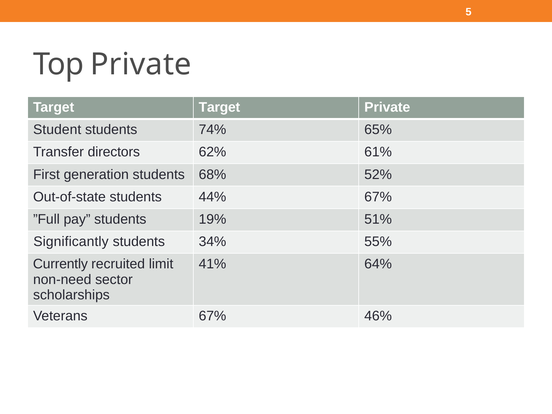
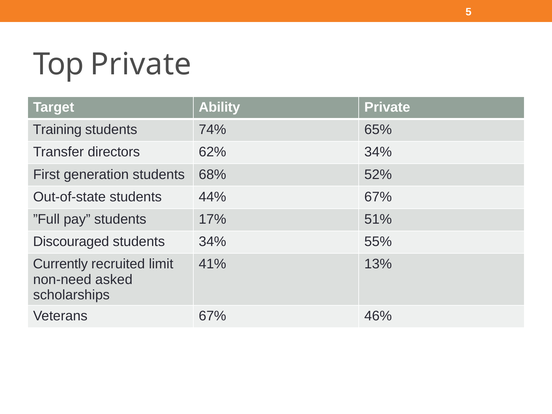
Target Target: Target -> Ability (219, 107)
Student: Student -> Training (57, 130)
62% 61%: 61% -> 34% (378, 152)
19%: 19% -> 17% (213, 219)
Significantly: Significantly -> Discouraged (71, 242)
64%: 64% -> 13% (378, 264)
sector: sector -> asked (114, 279)
